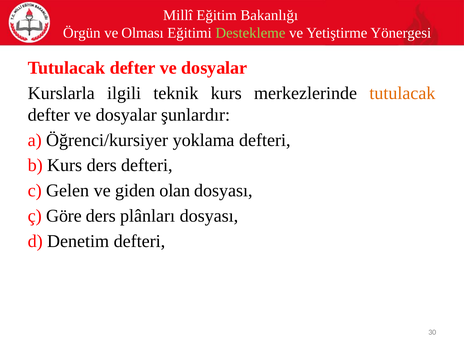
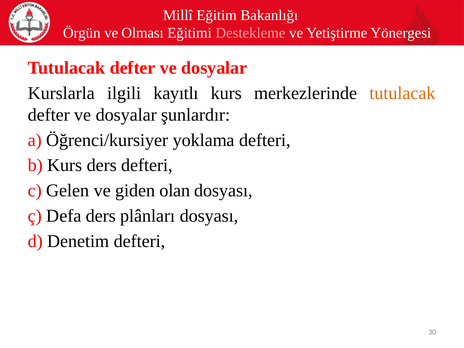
Destekleme colour: light green -> pink (250, 33)
teknik: teknik -> kayıtlı (176, 93)
Göre: Göre -> Defa (64, 216)
